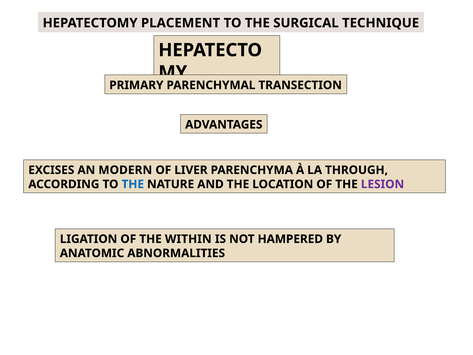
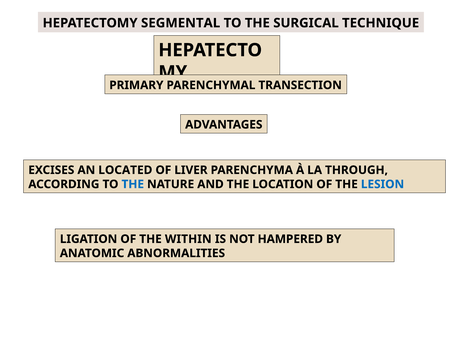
PLACEMENT: PLACEMENT -> SEGMENTAL (181, 23)
MODERN: MODERN -> LOCATED (125, 170)
LESION colour: purple -> blue (383, 184)
